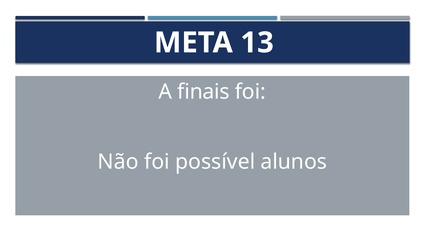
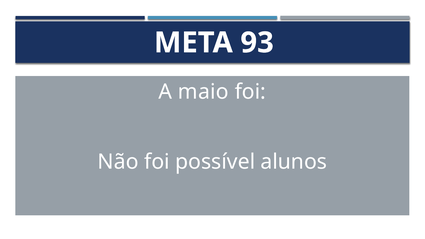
13: 13 -> 93 (257, 43)
finais: finais -> maio (203, 92)
